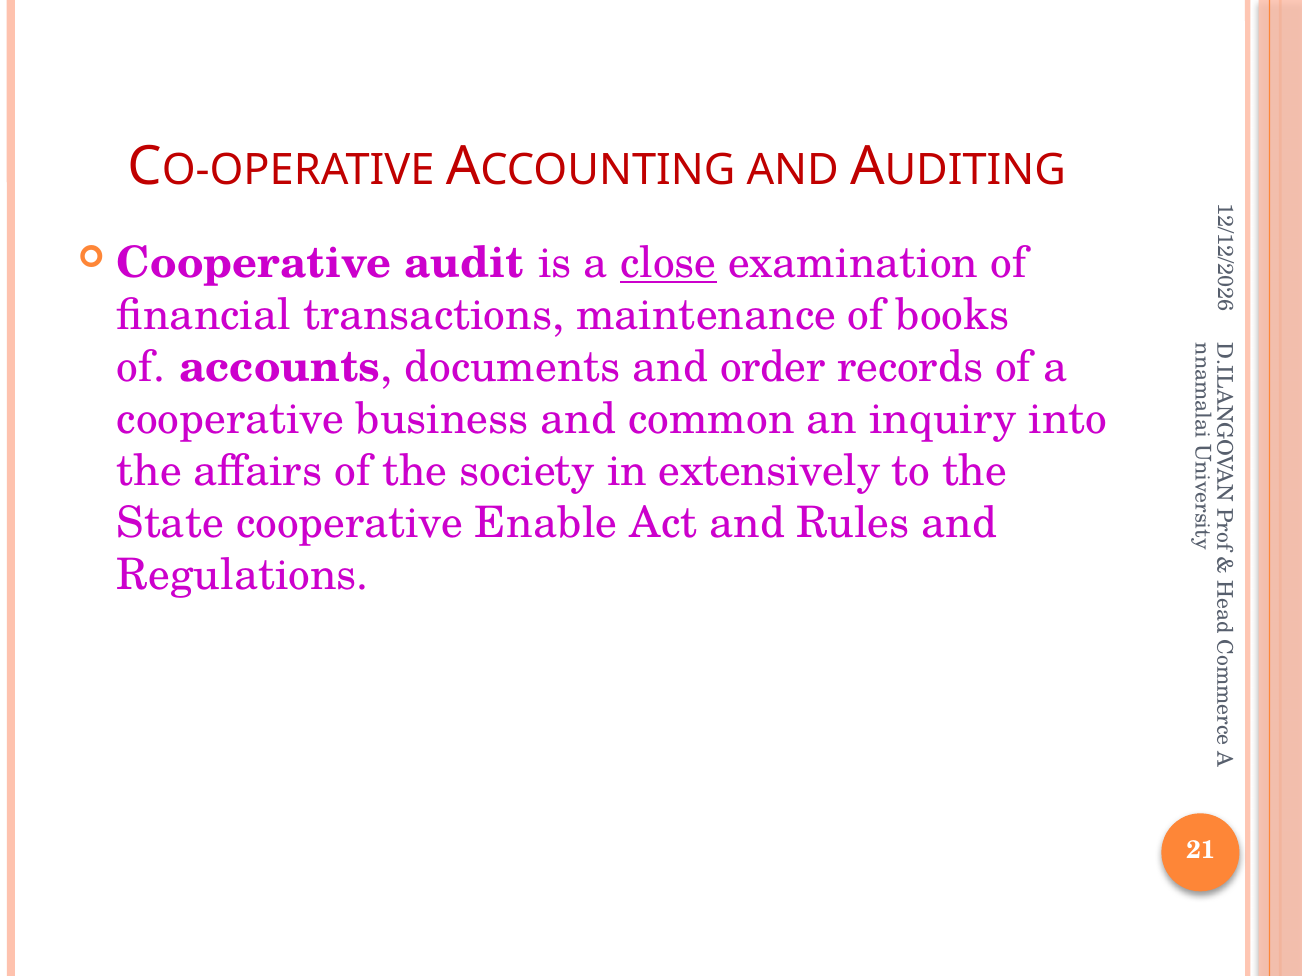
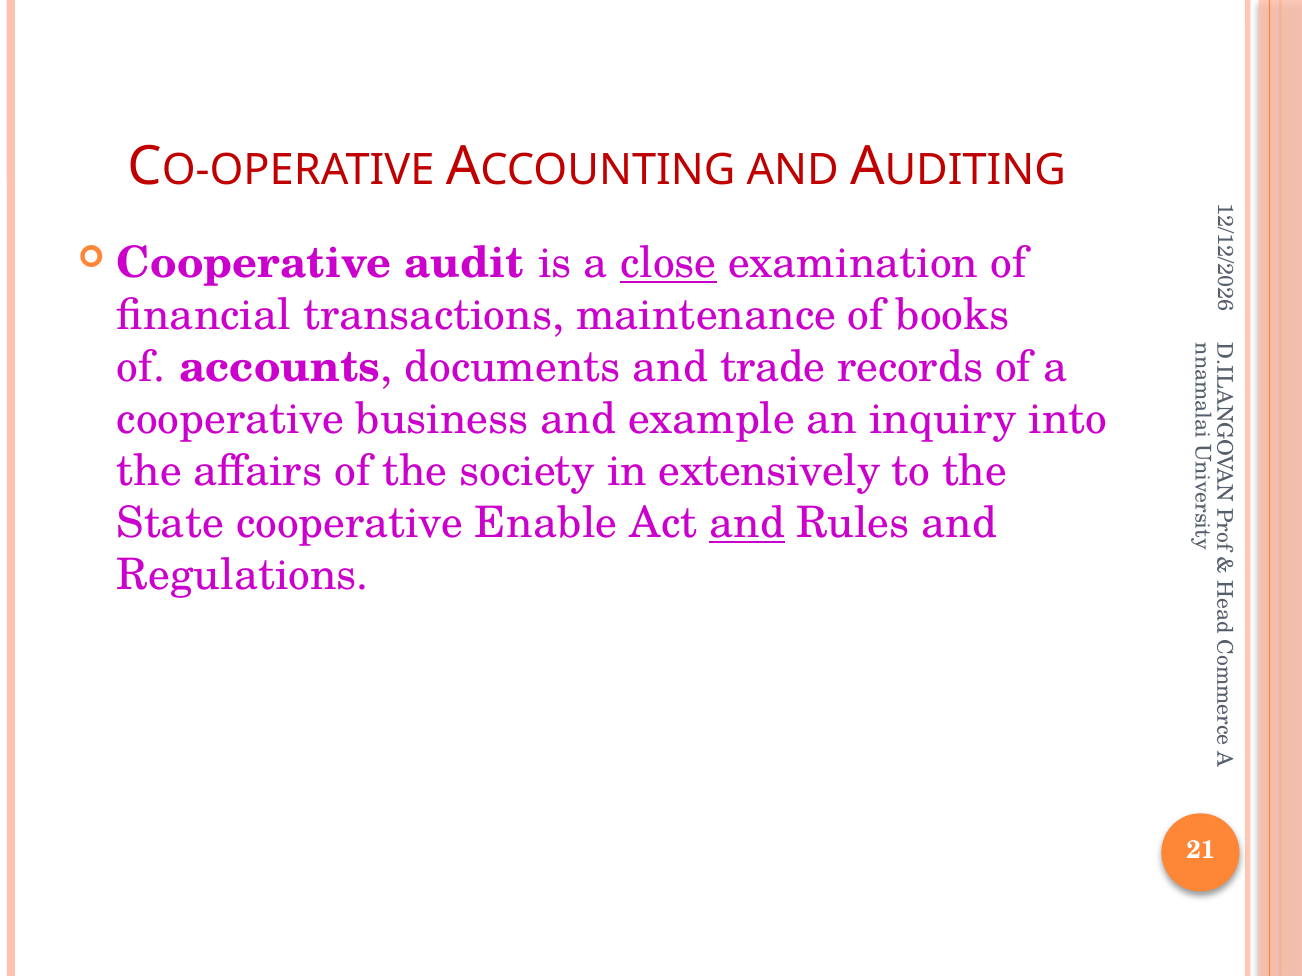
order: order -> trade (773, 368)
common: common -> example (712, 420)
and underline: none -> present (747, 524)
